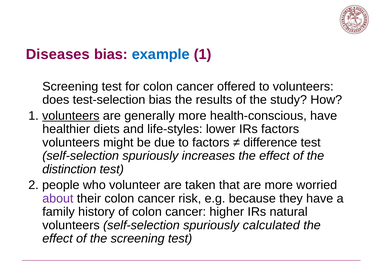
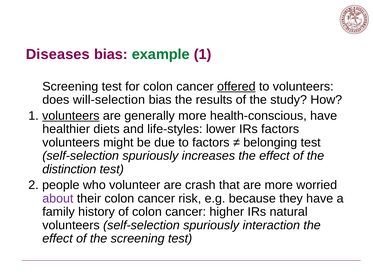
example colour: blue -> green (161, 55)
offered underline: none -> present (236, 87)
test-selection: test-selection -> will-selection (109, 100)
difference: difference -> belonging (270, 143)
taken: taken -> crash (200, 186)
calculated: calculated -> interaction (271, 226)
